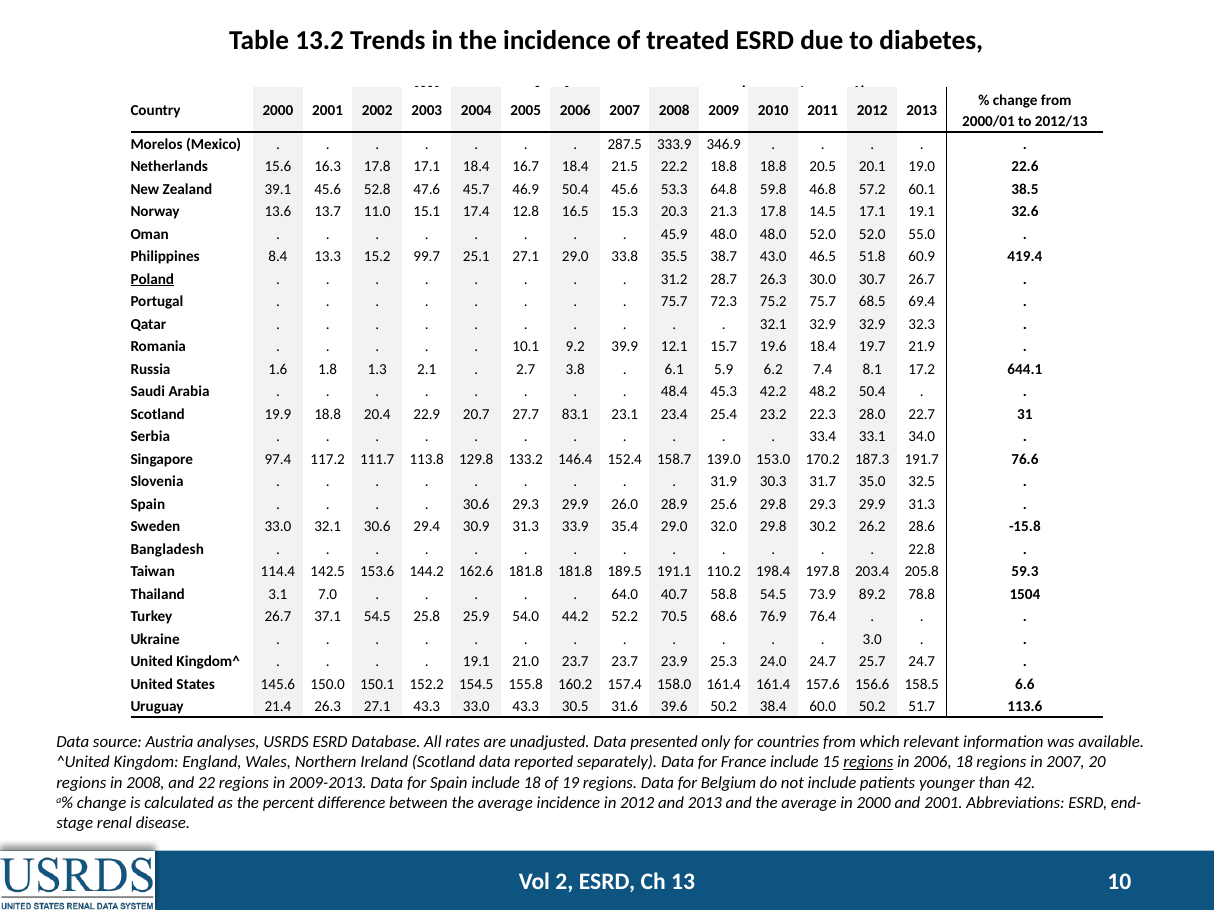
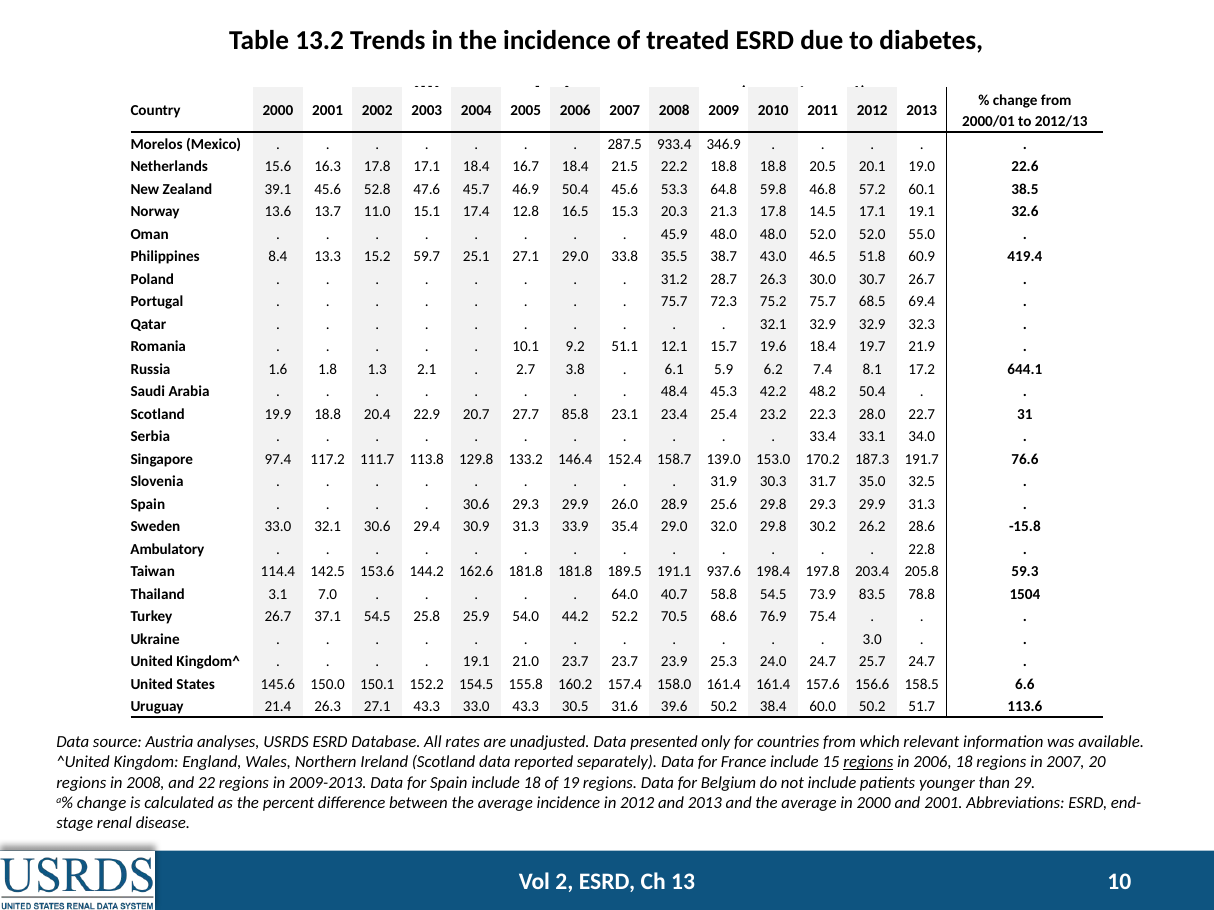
333.9: 333.9 -> 933.4 (674, 144)
99.7: 99.7 -> 59.7 (427, 257)
Poland underline: present -> none (152, 279)
39.9: 39.9 -> 51.1 (625, 347)
83.1: 83.1 -> 85.8 (575, 414)
Bangladesh: Bangladesh -> Ambulatory (167, 549)
110.2: 110.2 -> 937.6 (724, 572)
89.2: 89.2 -> 83.5 (872, 594)
76.4: 76.4 -> 75.4 (823, 617)
42: 42 -> 29 (1025, 783)
